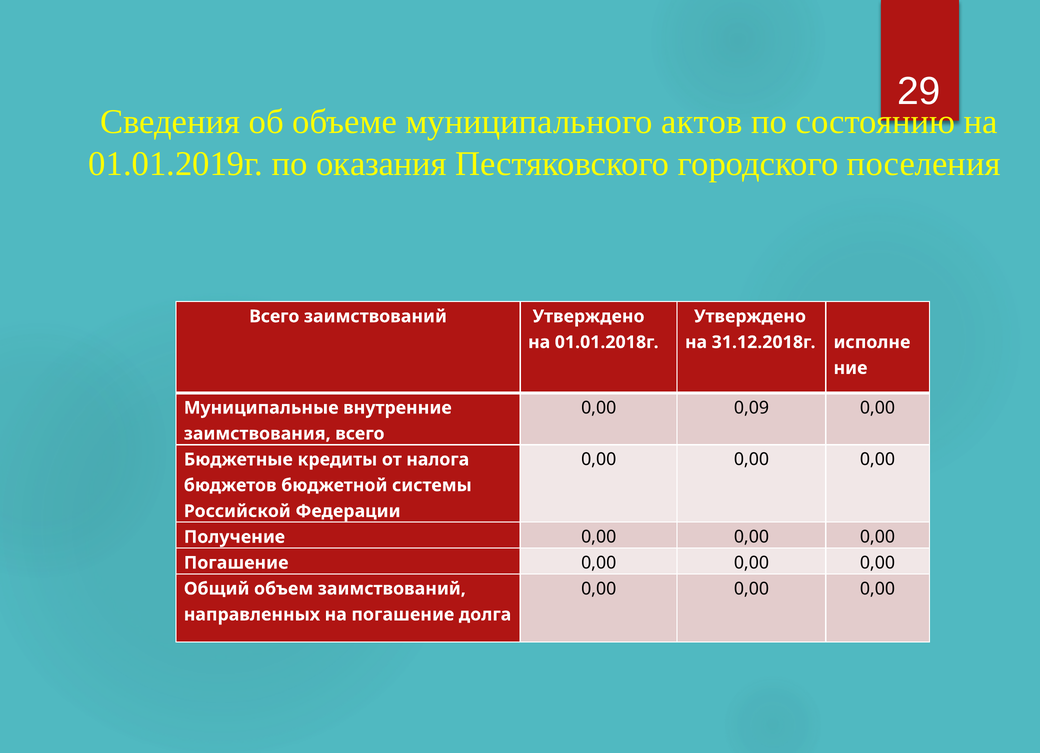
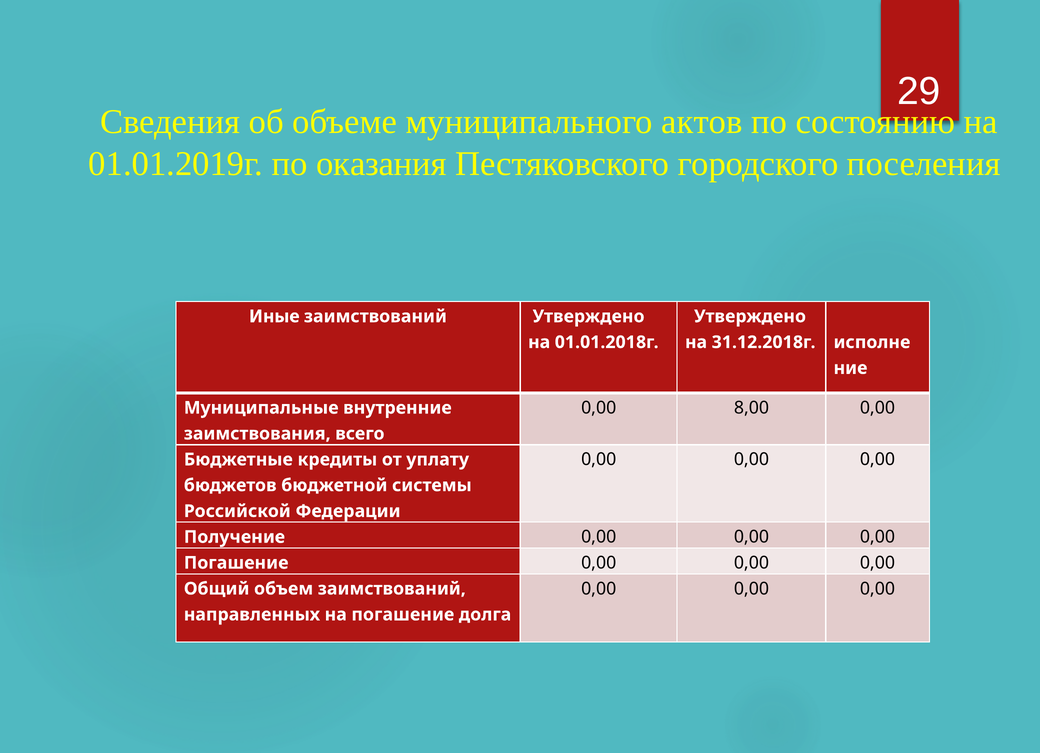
Всего: Всего -> Иные (274, 316)
0,09: 0,09 -> 8,00 (751, 408)
налога: налога -> уплату (438, 460)
